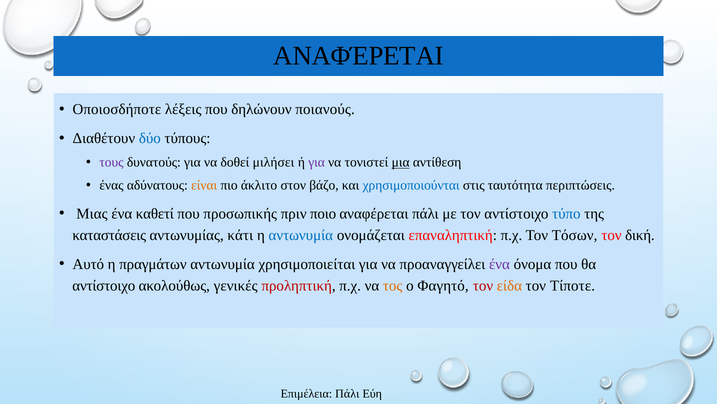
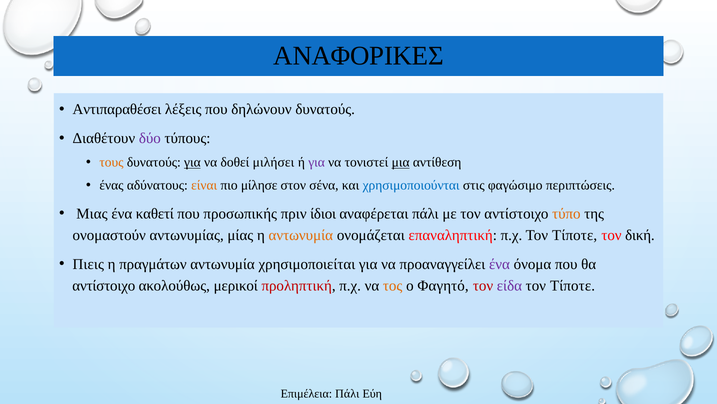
ΑΝΑΦΈΡΕΤΑΙ: ΑΝΑΦΈΡΕΤΑΙ -> ΑΝΑΦΟΡΙΚΕΣ (359, 56)
Οποιοσδήποτε: Οποιοσδήποτε -> Αντιπαραθέσει (117, 109)
δηλώνουν ποιανούς: ποιανούς -> δυνατούς (325, 109)
δύο colour: blue -> purple (150, 138)
τους colour: purple -> orange (112, 162)
για underline: none -> present (192, 162)
άκλιτο: άκλιτο -> μίλησε (259, 185)
βάζο: βάζο -> σένα (324, 185)
ταυτότητα: ταυτότητα -> φαγώσιμο (515, 185)
ποιο: ποιο -> ίδιοι (323, 213)
τύπο colour: blue -> orange (566, 213)
καταστάσεις: καταστάσεις -> ονομαστούν (109, 235)
κάτι: κάτι -> μίας (240, 235)
αντωνυμία colour: blue -> orange (301, 235)
π.χ Τον Τόσων: Τόσων -> Τίποτε (575, 235)
Αυτό: Αυτό -> Πιεις (88, 264)
γενικές: γενικές -> μερικοί (236, 285)
είδα colour: orange -> purple (509, 285)
